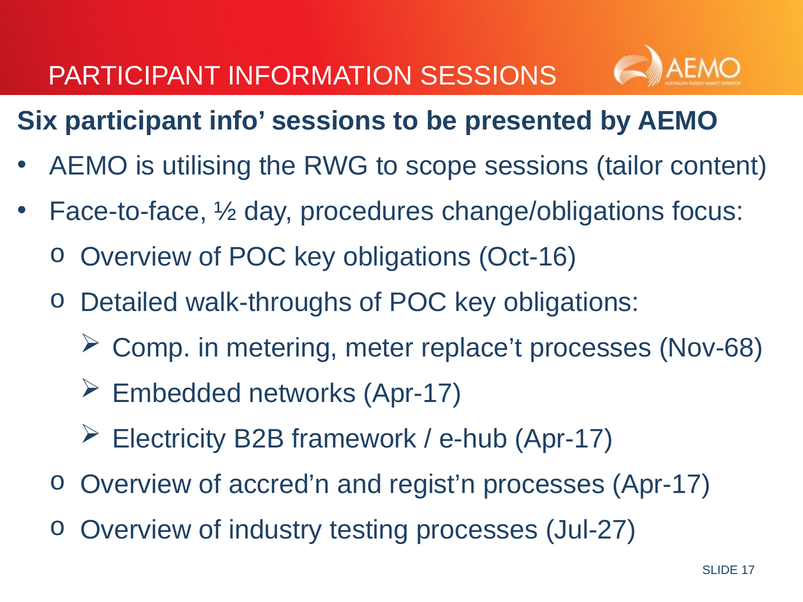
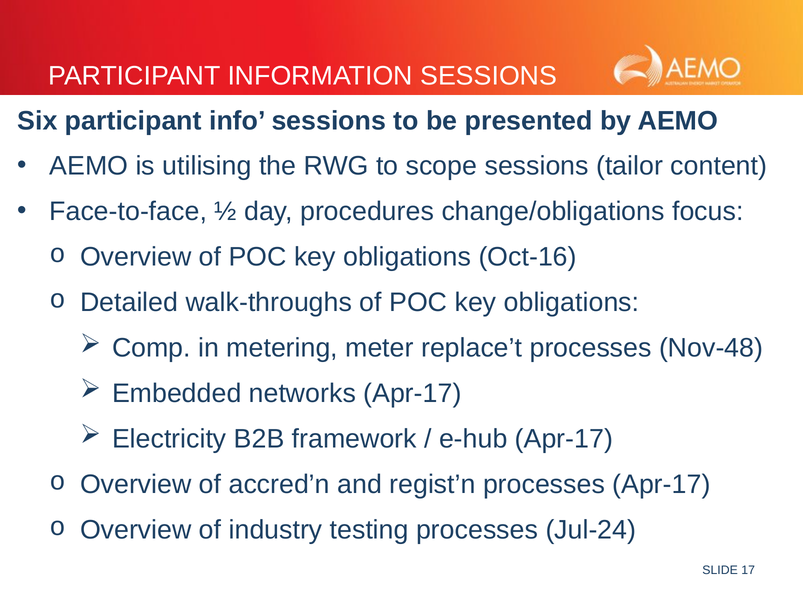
Nov-68: Nov-68 -> Nov-48 (711, 348)
Jul-27: Jul-27 -> Jul-24 (591, 530)
